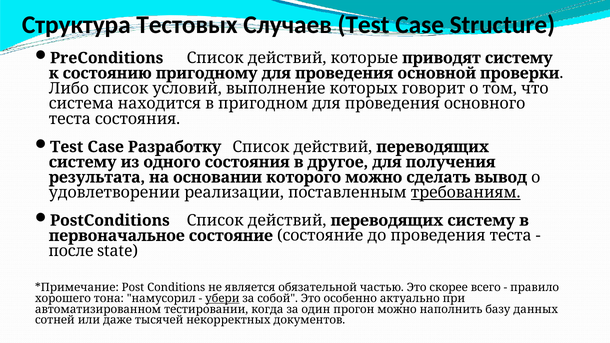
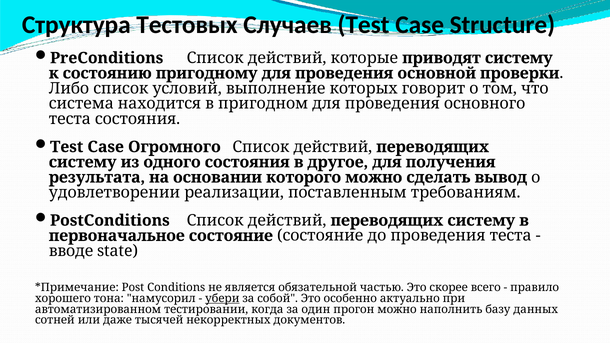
Разработку: Разработку -> Огромного (174, 147)
требованиям underline: present -> none (466, 193)
после: после -> вводе (71, 251)
